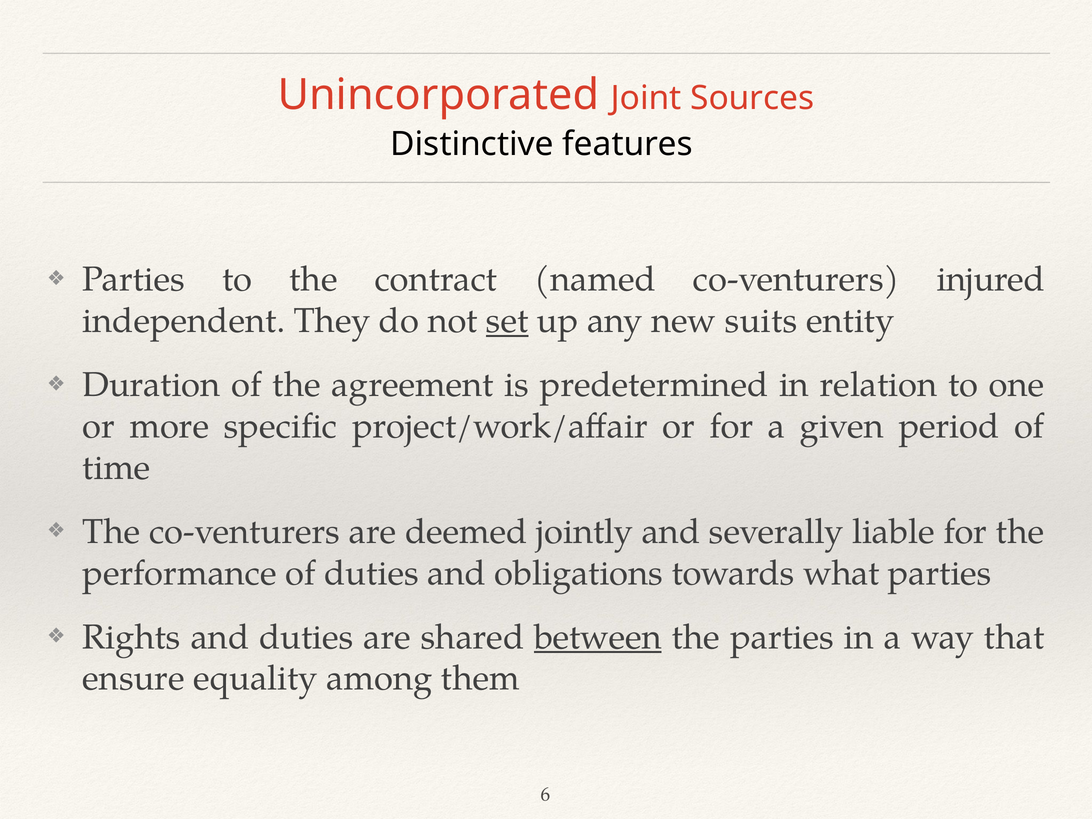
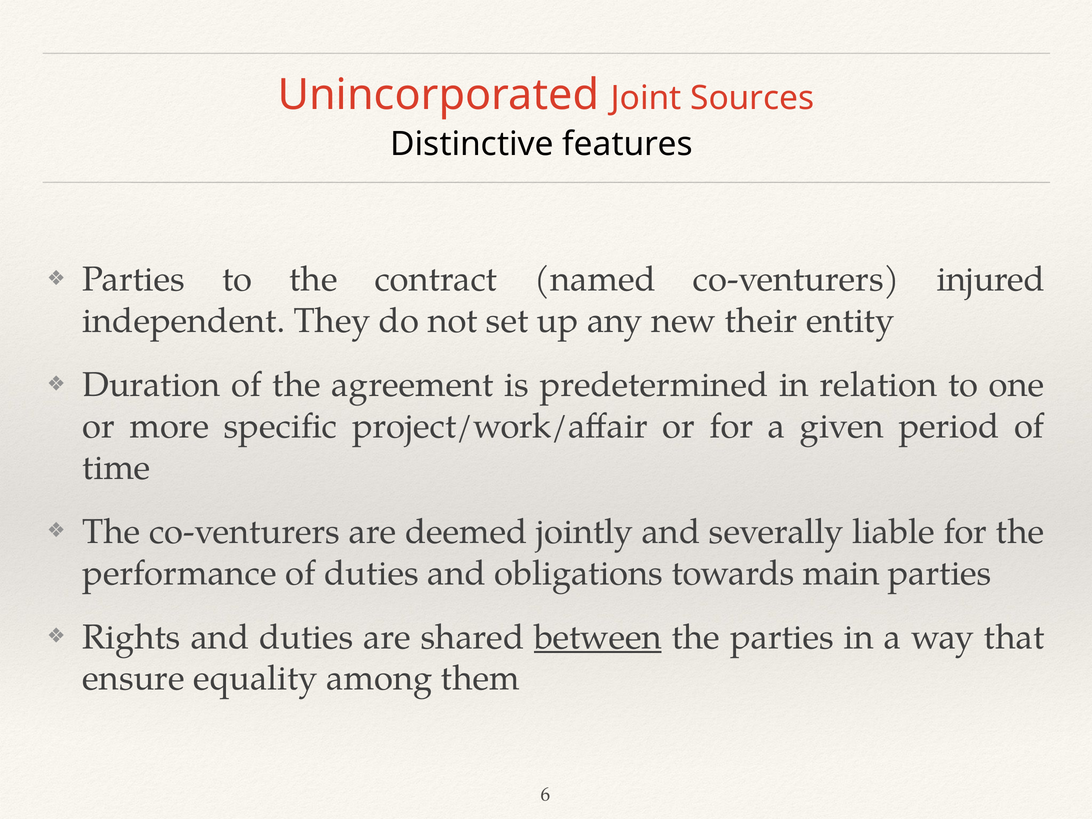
set underline: present -> none (507, 321)
suits: suits -> their (761, 321)
what: what -> main (841, 573)
